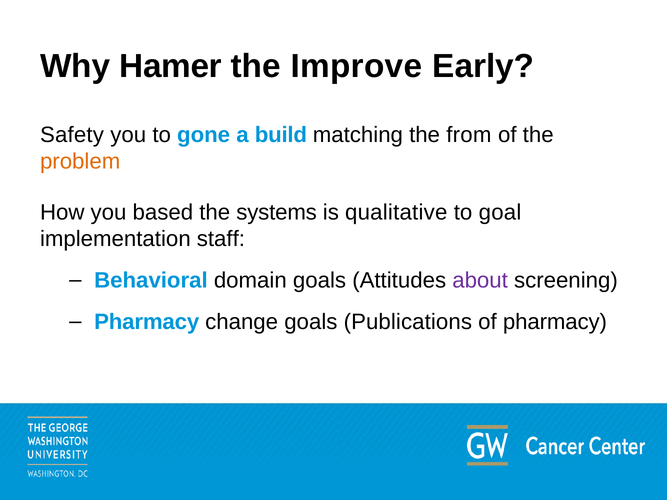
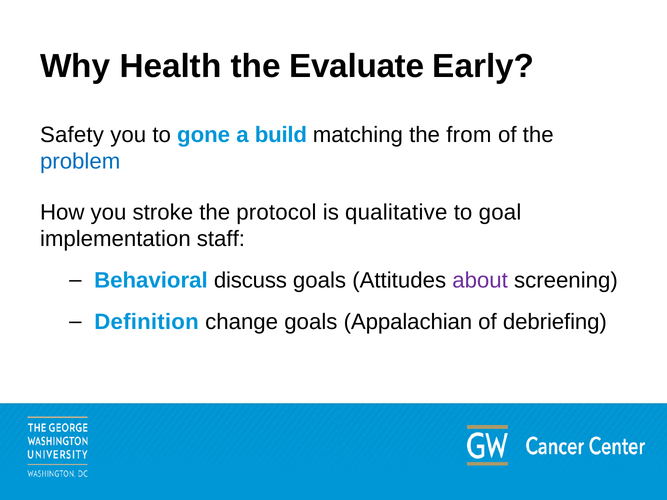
Hamer: Hamer -> Health (170, 66)
Improve: Improve -> Evaluate (357, 66)
problem colour: orange -> blue (80, 162)
based: based -> stroke (163, 212)
systems: systems -> protocol (276, 212)
domain: domain -> discuss (250, 281)
Pharmacy: Pharmacy -> Definition (147, 322)
Publications: Publications -> Appalachian (408, 322)
of pharmacy: pharmacy -> debriefing (555, 322)
